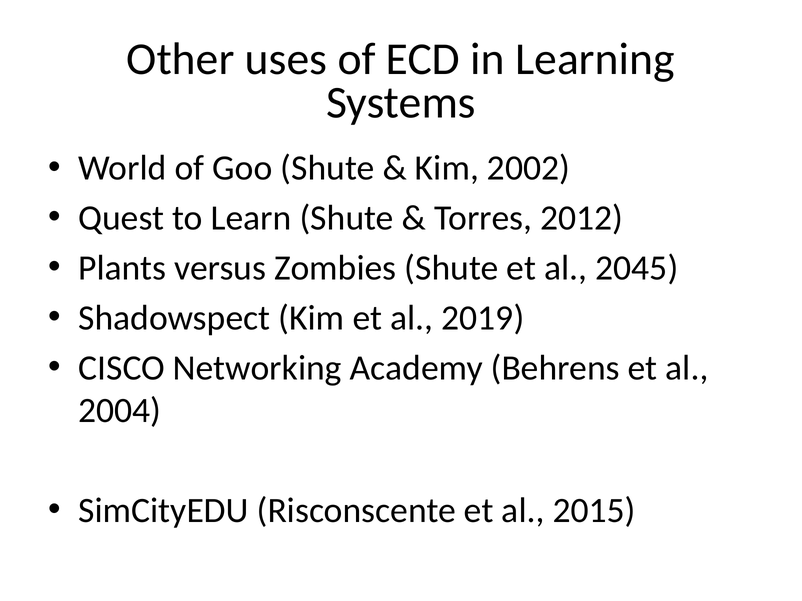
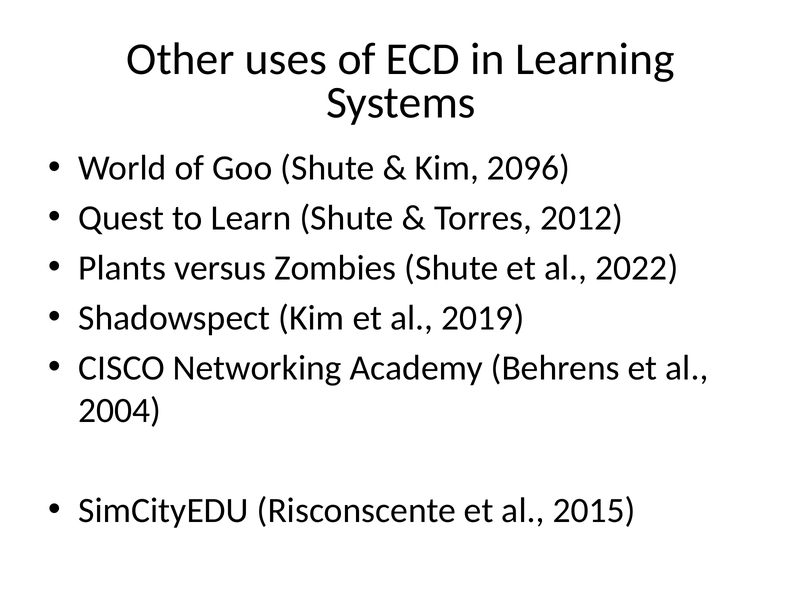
2002: 2002 -> 2096 (529, 168)
2045: 2045 -> 2022 (637, 268)
